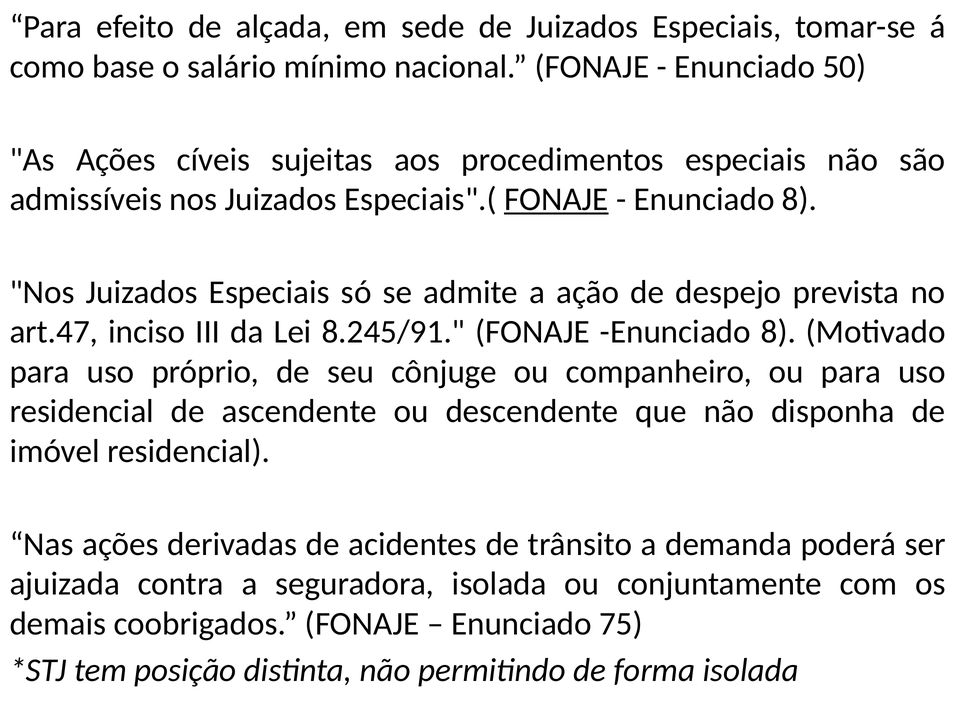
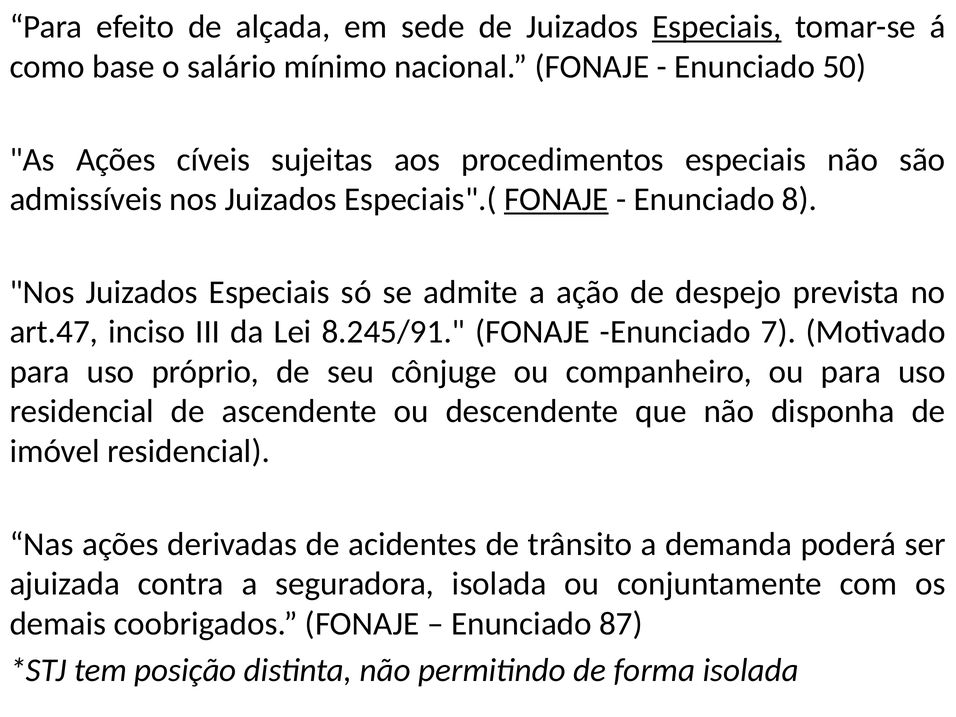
Especiais underline: none -> present (717, 27)
FONAJE Enunciado 8: 8 -> 7 (778, 332)
75: 75 -> 87 (621, 624)
